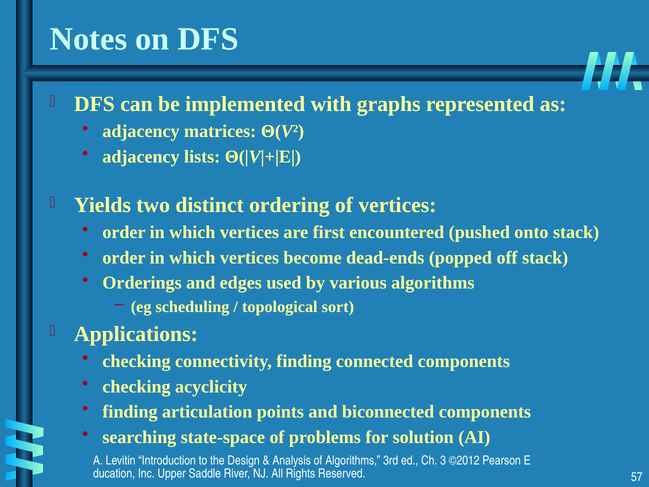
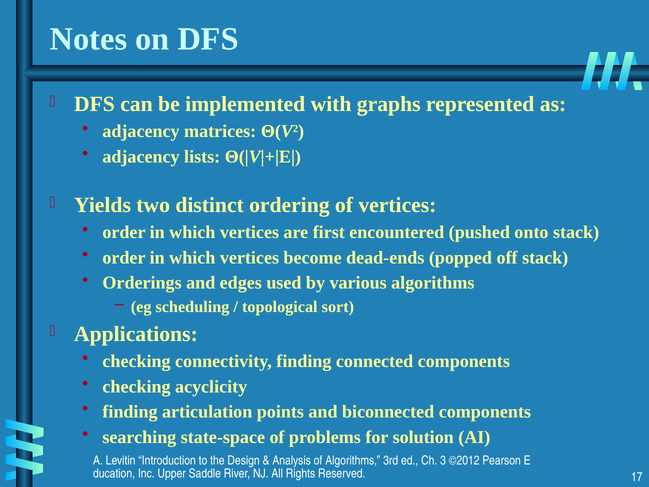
57: 57 -> 17 (637, 477)
